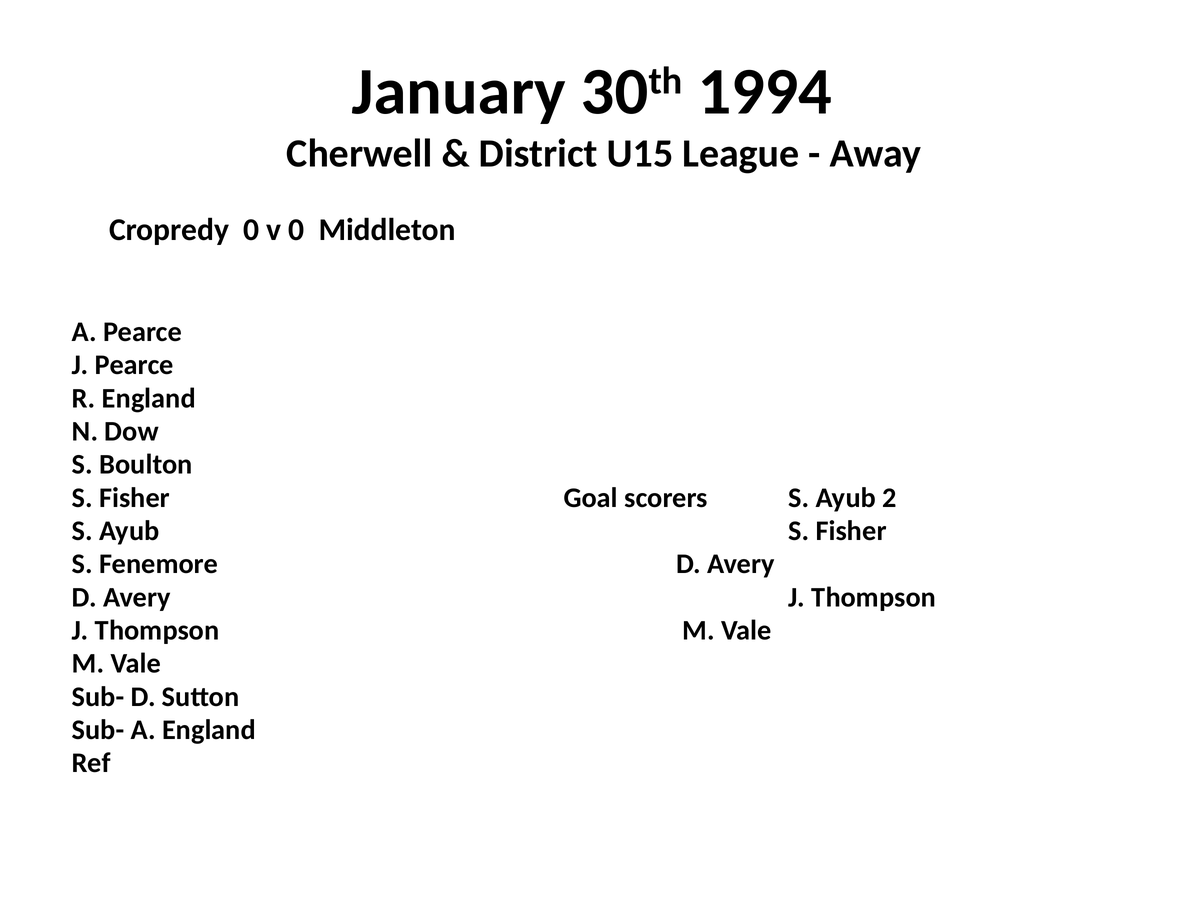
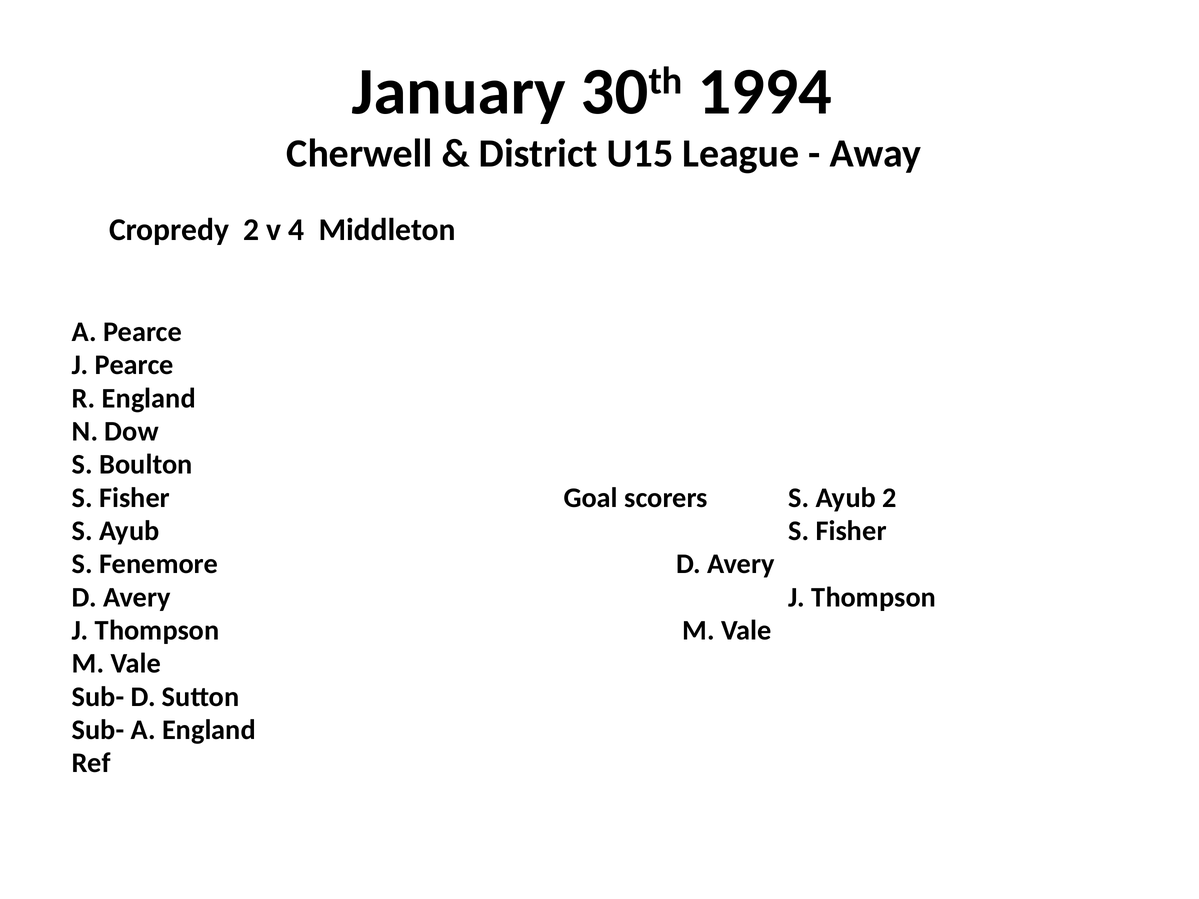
Cropredy 0: 0 -> 2 (251, 230)
v 0: 0 -> 4 (296, 230)
